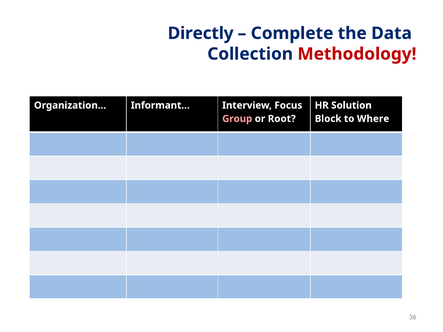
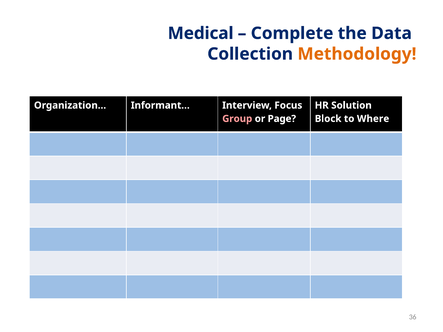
Directly: Directly -> Medical (201, 33)
Methodology colour: red -> orange (357, 54)
Root: Root -> Page (282, 119)
